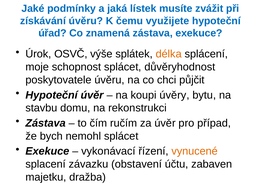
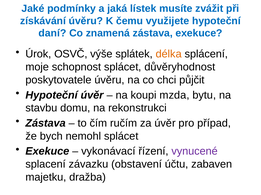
úřad: úřad -> daní (52, 33)
úvěry: úvěry -> mzda (174, 95)
vynucené colour: orange -> purple (195, 151)
